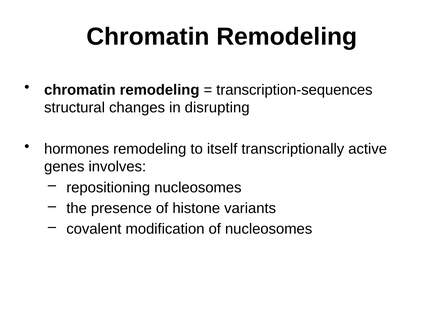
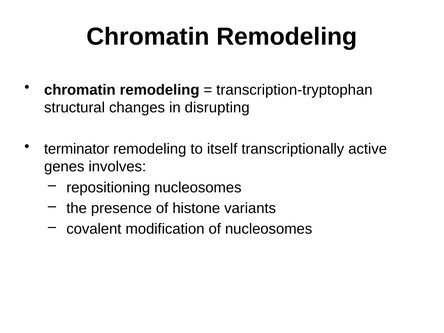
transcription-sequences: transcription-sequences -> transcription-tryptophan (294, 90)
hormones: hormones -> terminator (77, 149)
